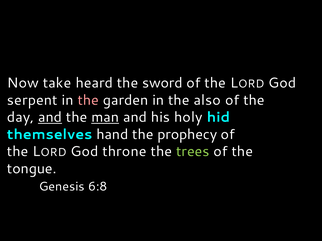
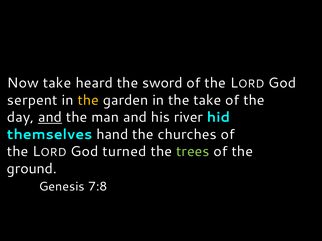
the colour: pink -> yellow (88, 100)
the also: also -> take (207, 100)
man underline: present -> none (105, 117)
holy: holy -> river (188, 117)
prophecy: prophecy -> churches (187, 135)
throne: throne -> turned (124, 152)
tongue: tongue -> ground (32, 169)
6:8: 6:8 -> 7:8 (98, 187)
